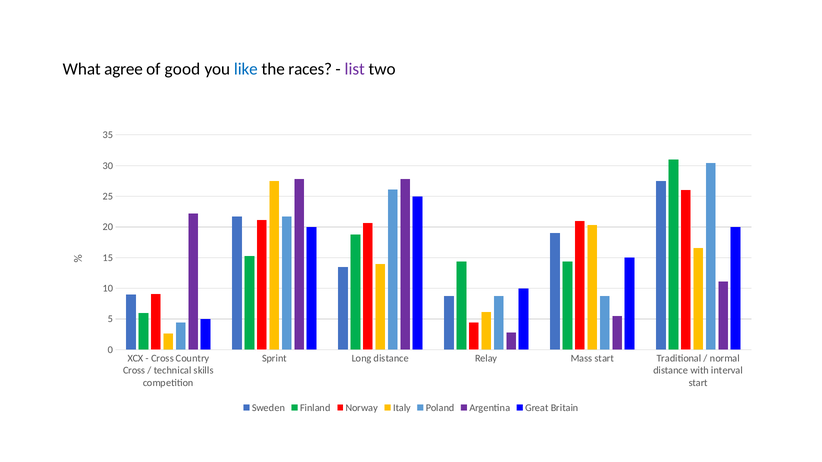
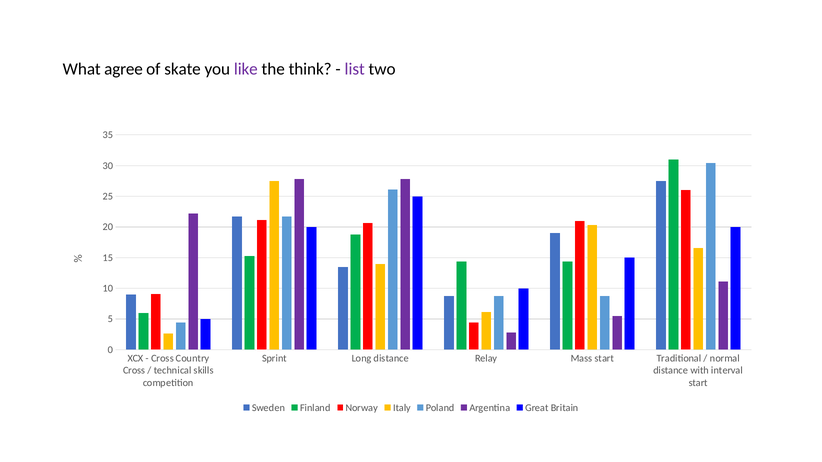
good: good -> skate (183, 69)
like colour: blue -> purple (246, 69)
races: races -> think (310, 69)
